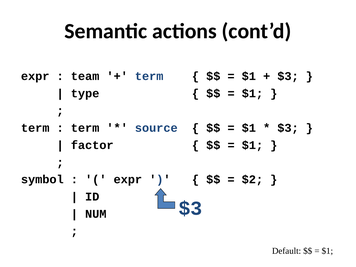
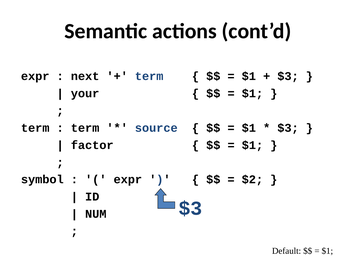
team: team -> next (85, 76)
type: type -> your (85, 94)
